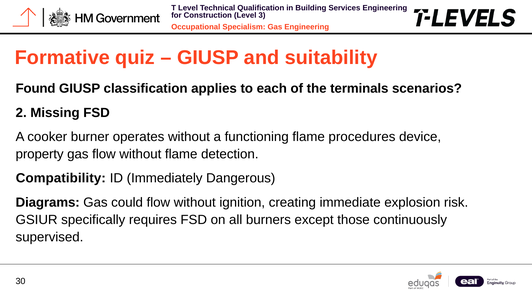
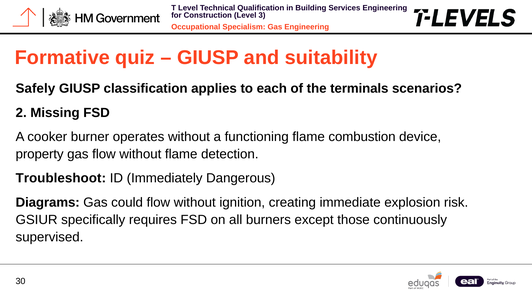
Found: Found -> Safely (35, 89)
procedures: procedures -> combustion (362, 137)
Compatibility: Compatibility -> Troubleshoot (61, 178)
